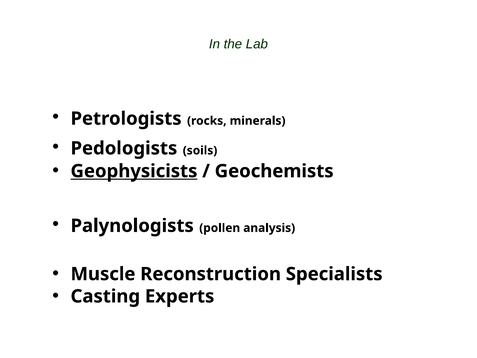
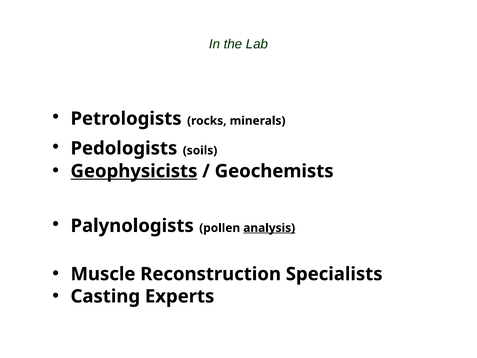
analysis underline: none -> present (269, 228)
